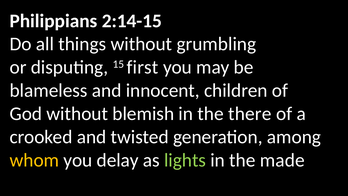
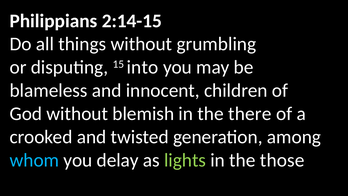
first: first -> into (143, 67)
whom colour: yellow -> light blue (34, 160)
made: made -> those (282, 160)
